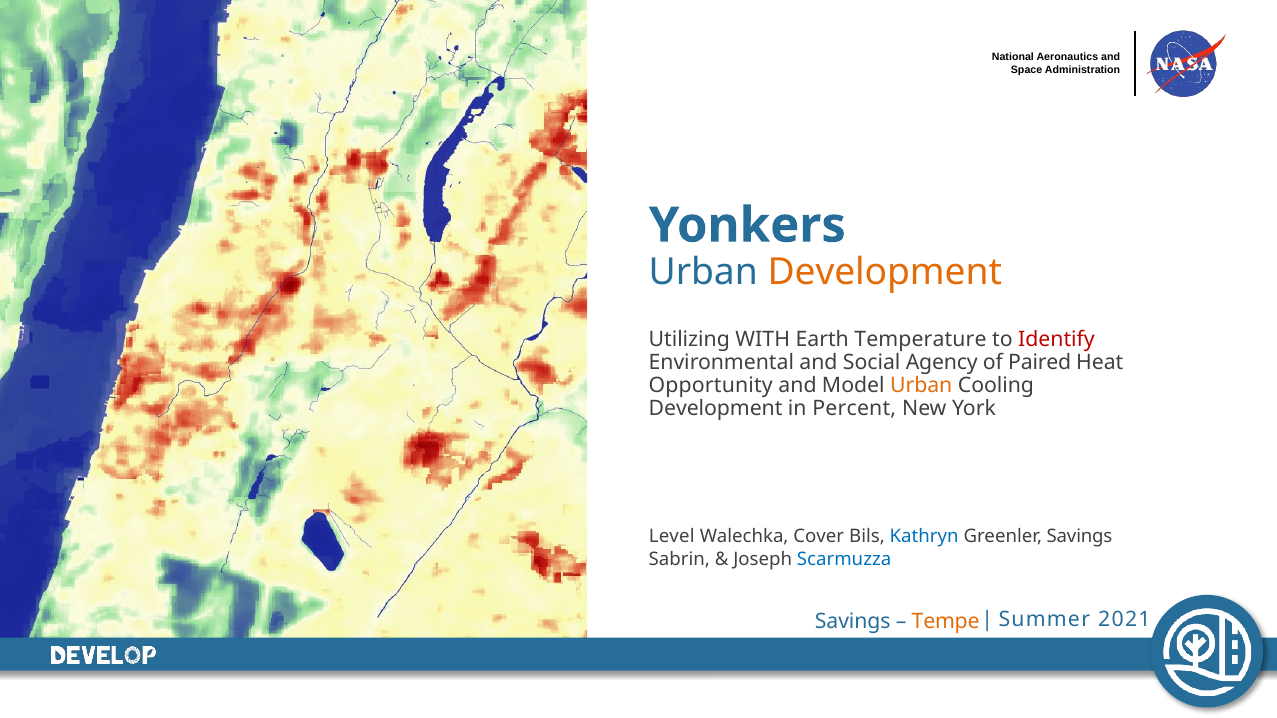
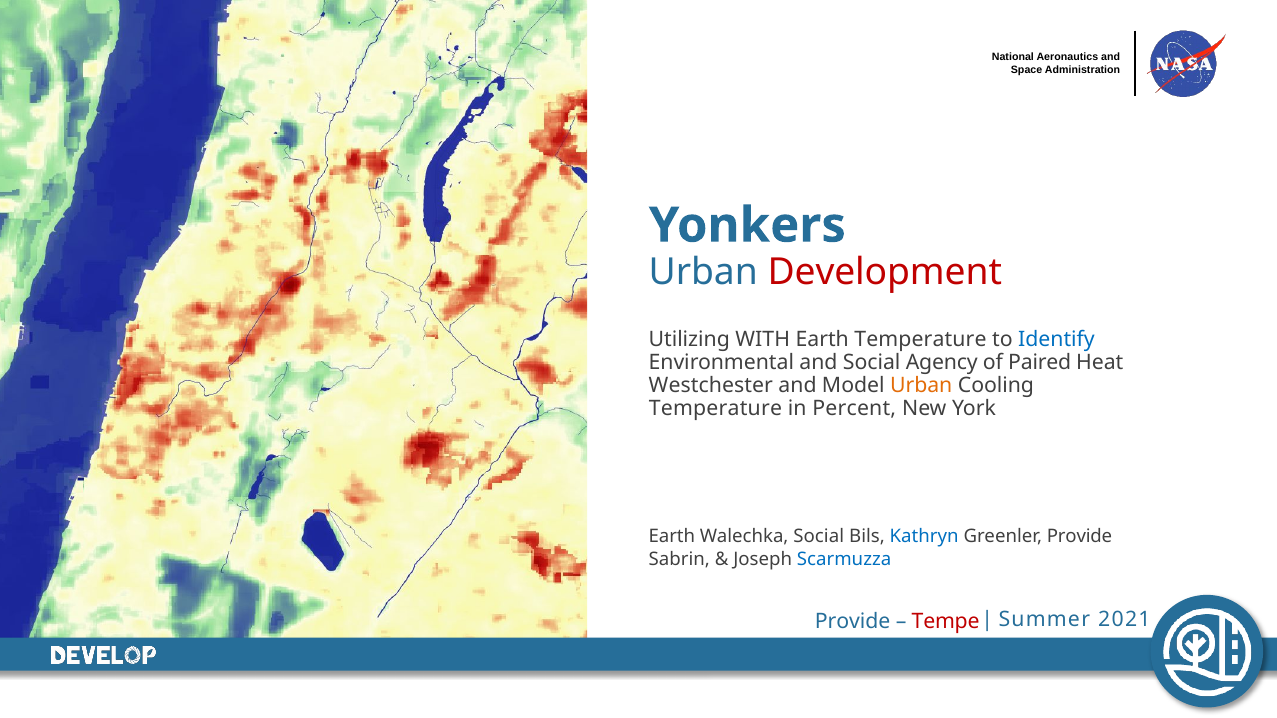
Development colour: orange -> red (885, 272)
Identify colour: red -> blue (1056, 340)
Opportunity: Opportunity -> Westchester (711, 386)
Development: Development -> Temperature (715, 409)
Level: Level -> Earth (672, 537)
Walechka Cover: Cover -> Social (819, 537)
Greenler Savings: Savings -> Provide (1080, 537)
Savings: Savings -> Provide (853, 621)
Tempe colour: orange -> red (946, 621)
